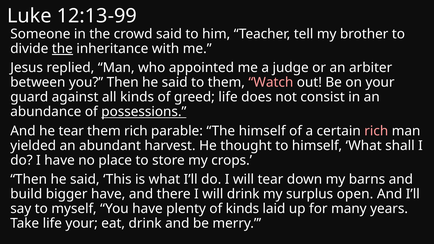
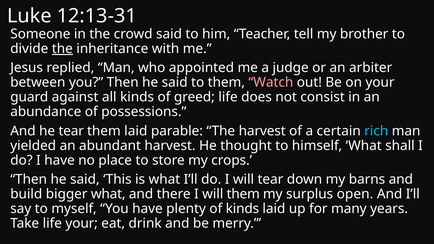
12:13-99: 12:13-99 -> 12:13-31 (97, 16)
possessions underline: present -> none (144, 112)
them rich: rich -> laid (136, 131)
The himself: himself -> harvest (262, 131)
rich colour: pink -> light blue (376, 131)
bigger have: have -> what (108, 194)
will drink: drink -> them (243, 194)
